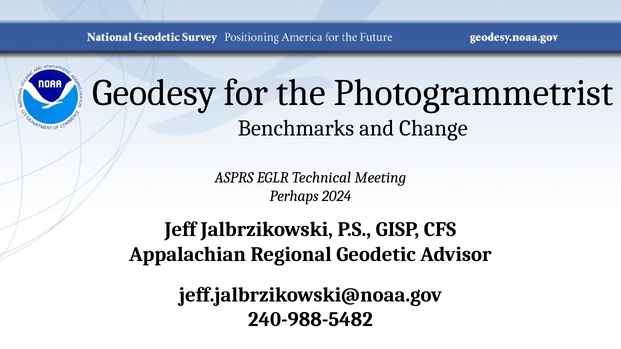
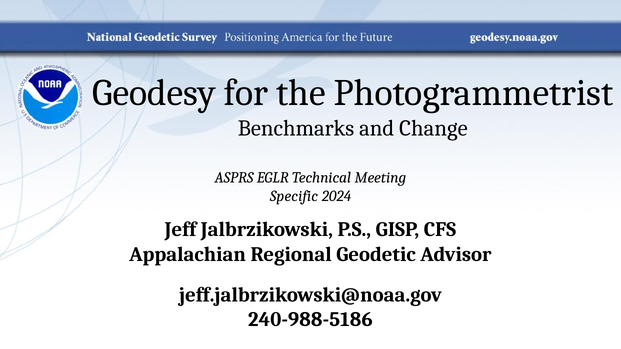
Perhaps: Perhaps -> Specific (294, 197)
240-988-5482: 240-988-5482 -> 240-988-5186 (310, 320)
